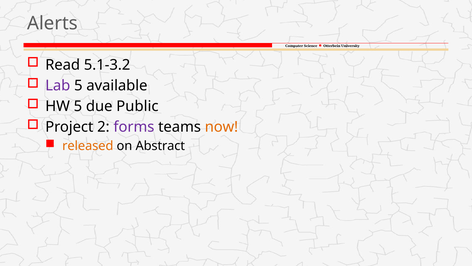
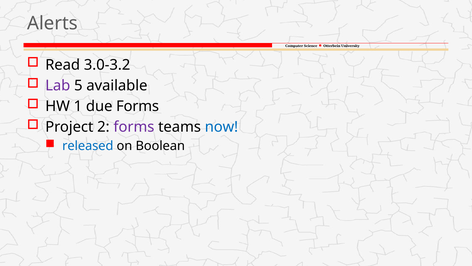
5.1-3.2: 5.1-3.2 -> 3.0-3.2 (107, 65)
HW 5: 5 -> 1 (78, 106)
due Public: Public -> Forms (138, 106)
now colour: orange -> blue (221, 127)
released colour: orange -> blue (88, 146)
Abstract: Abstract -> Boolean (160, 146)
